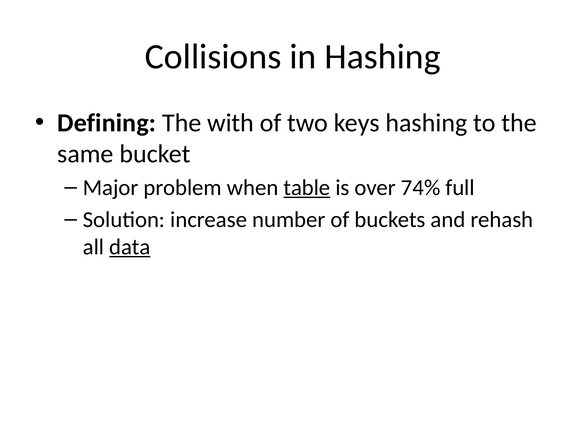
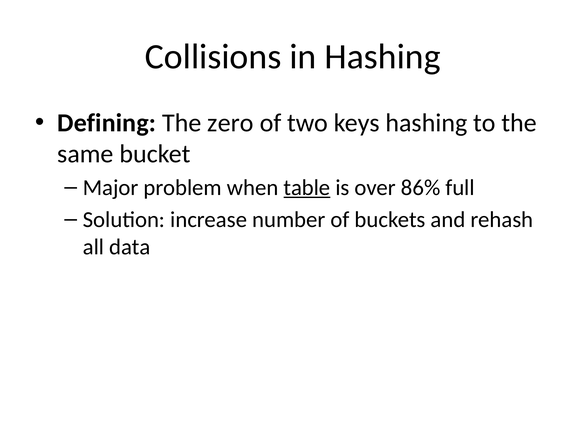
with: with -> zero (230, 123)
74%: 74% -> 86% (421, 188)
data underline: present -> none (130, 247)
